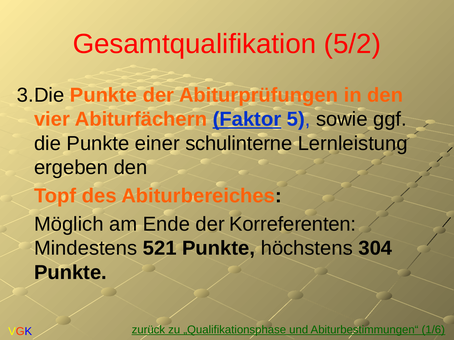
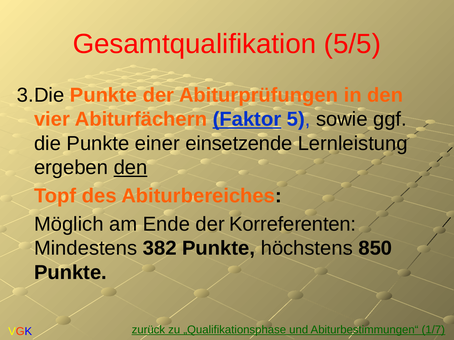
5/2: 5/2 -> 5/5 (352, 44)
schulinterne: schulinterne -> einsetzende (239, 144)
den underline: none -> present (131, 168)
521: 521 -> 382 (160, 249)
304: 304 -> 850 (375, 249)
1/6: 1/6 -> 1/7 (433, 330)
